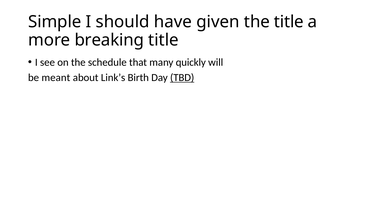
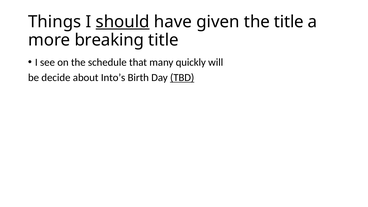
Simple: Simple -> Things (55, 22)
should underline: none -> present (123, 22)
meant: meant -> decide (56, 78)
Link’s: Link’s -> Into’s (113, 78)
